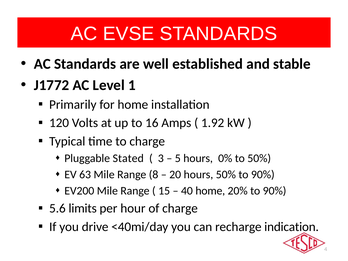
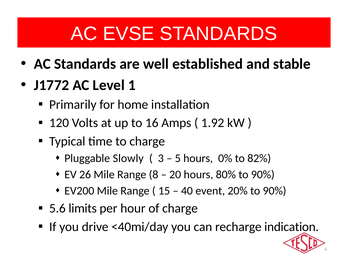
Stated: Stated -> Slowly (128, 158)
to 50%: 50% -> 82% (259, 158)
63: 63 -> 26 (85, 174)
hours 50%: 50% -> 80% (226, 174)
40 home: home -> event (210, 191)
